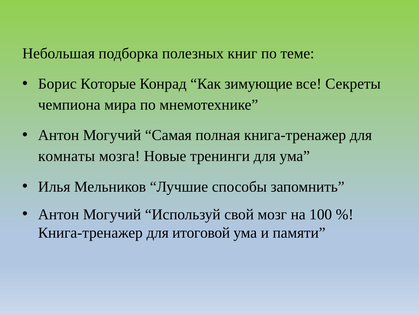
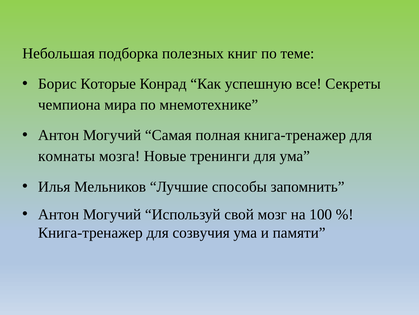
зимующие: зимующие -> успешную (258, 84)
итоговой: итоговой -> созвучия (201, 232)
